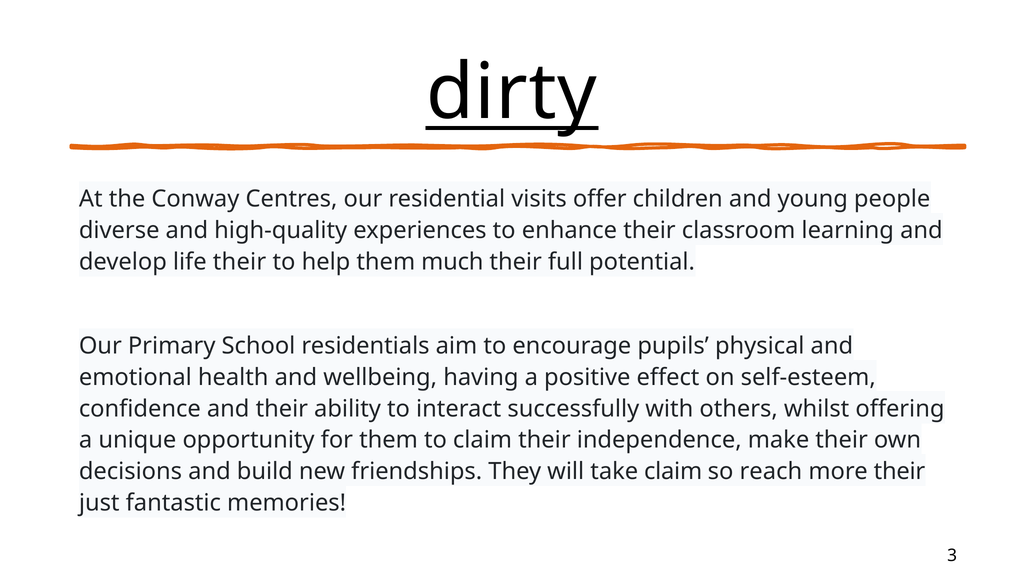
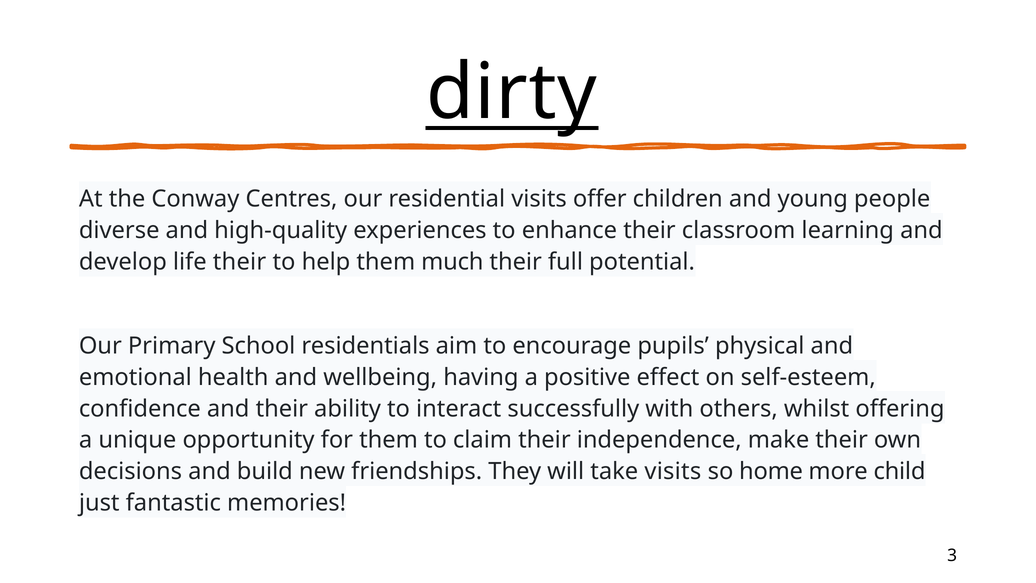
take claim: claim -> visits (673, 471)
reach: reach -> home (771, 471)
more their: their -> child (899, 471)
